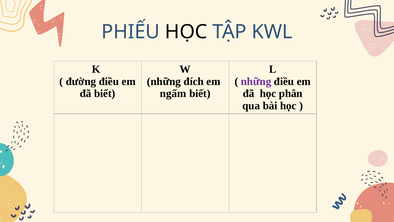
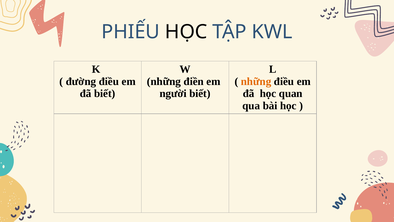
đích: đích -> điền (194, 81)
những colour: purple -> orange (256, 81)
ngấm: ngấm -> người (173, 93)
phân: phân -> quan (291, 93)
